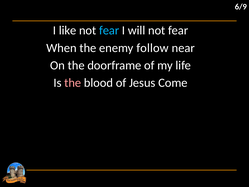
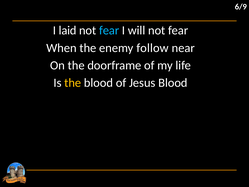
like: like -> laid (68, 30)
the colour: pink -> yellow (73, 83)
Jesus Come: Come -> Blood (173, 83)
